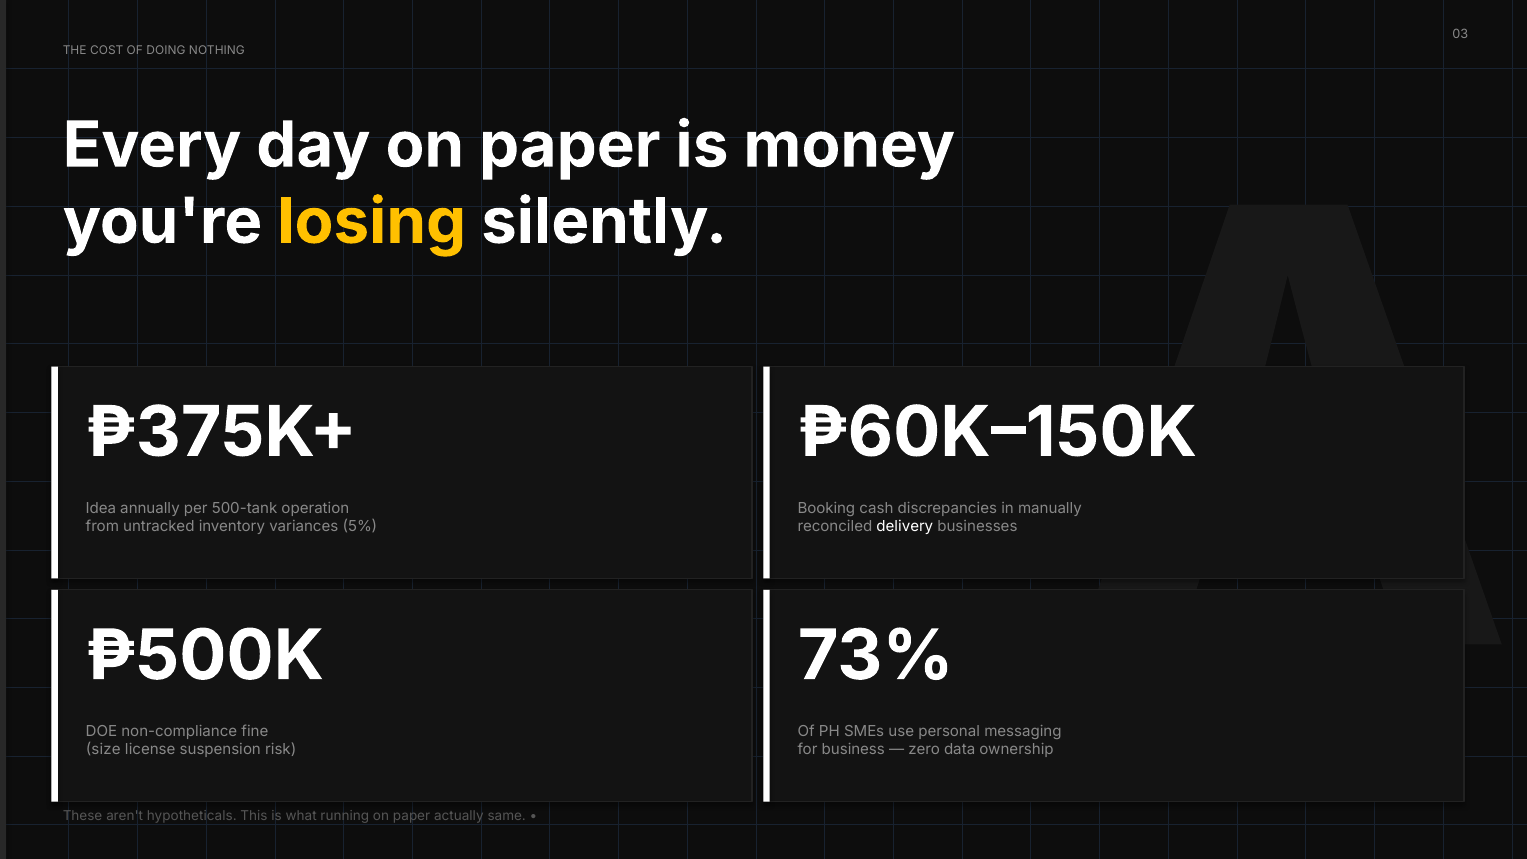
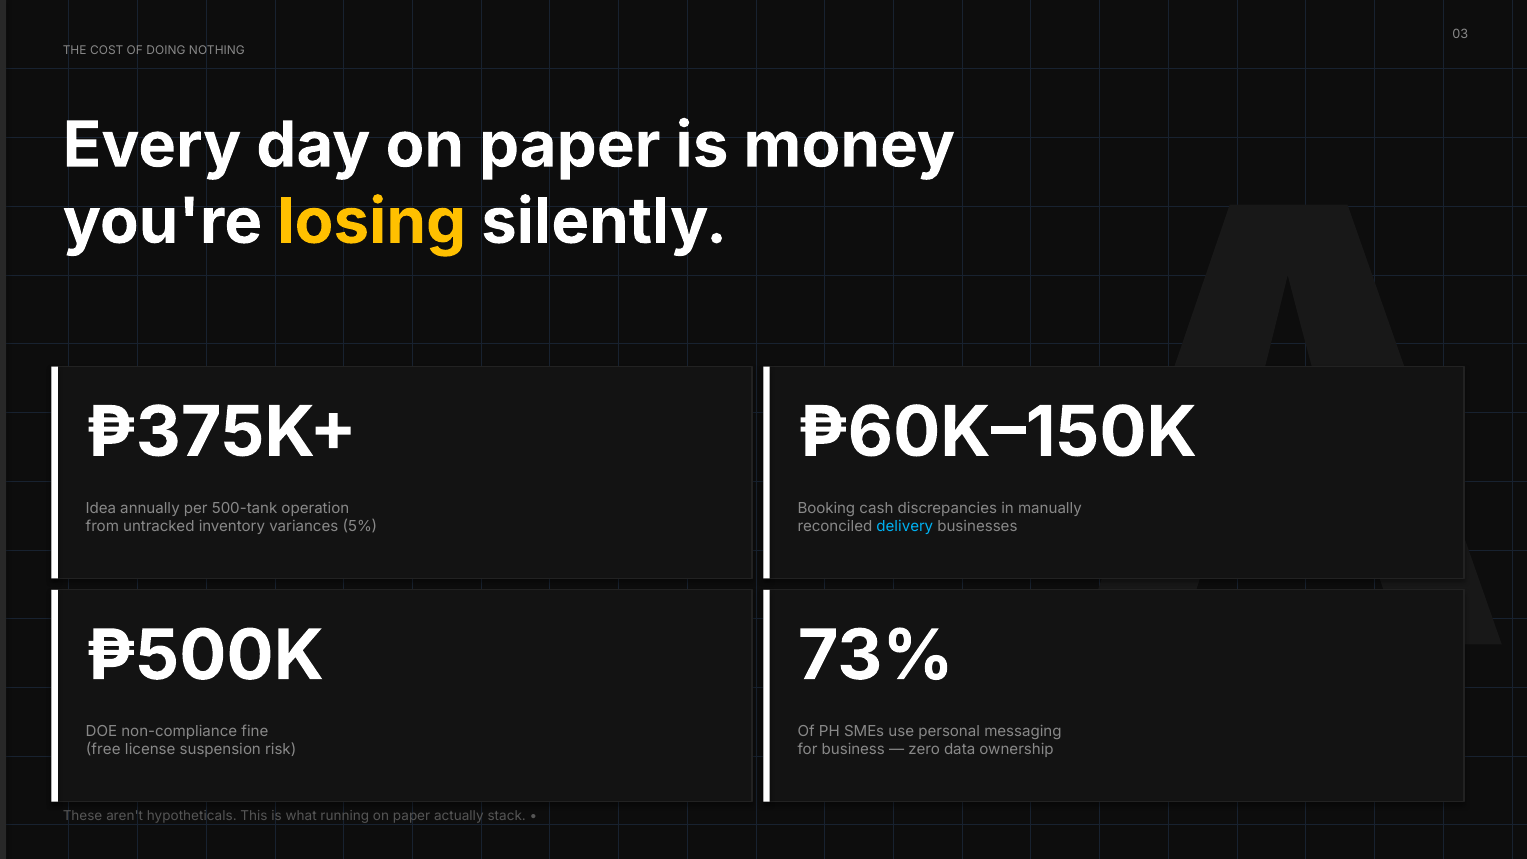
delivery colour: white -> light blue (905, 526)
size: size -> free (103, 750)
same: same -> stack (507, 816)
